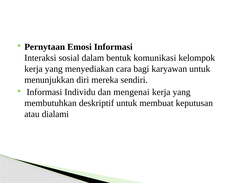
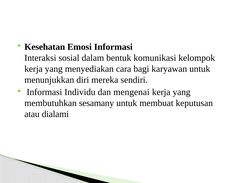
Pernytaan: Pernytaan -> Kesehatan (45, 47)
deskriptif: deskriptif -> sesamany (97, 103)
